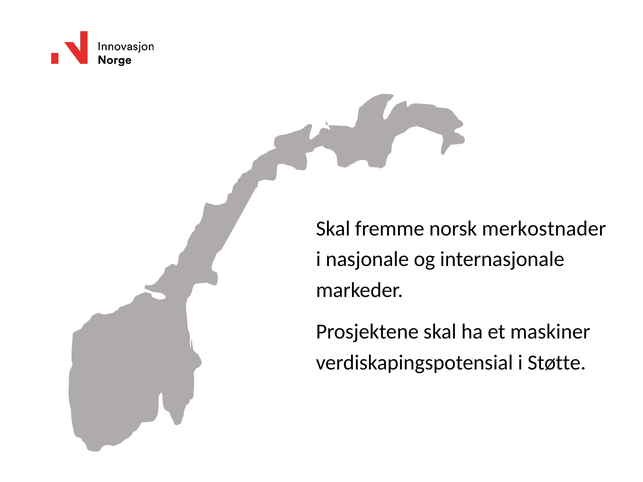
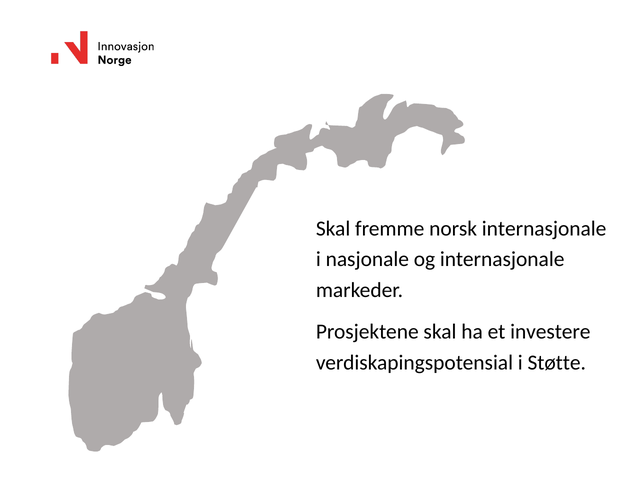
merkostnader: merkostnader -> internasjonale (544, 229)
maskiner: maskiner -> investere (550, 332)
